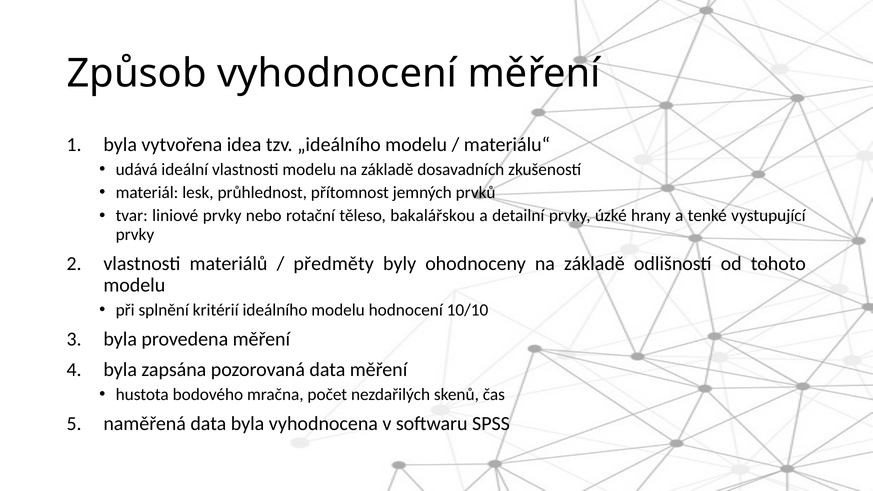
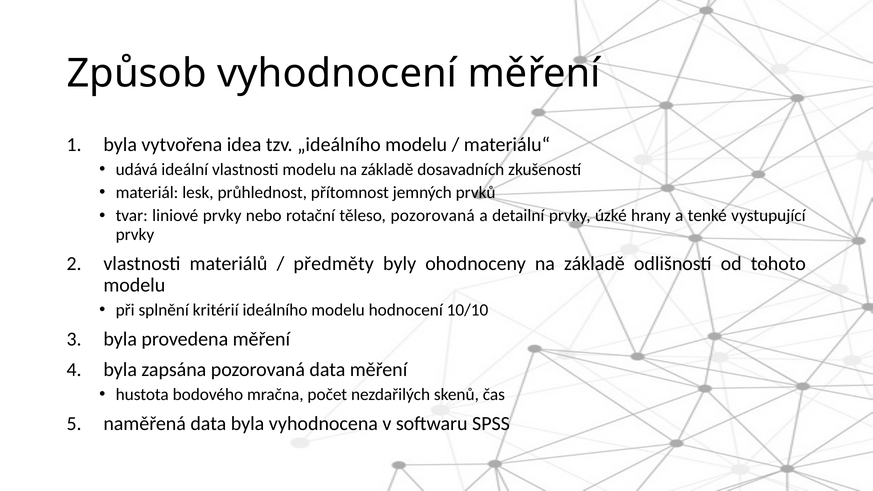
těleso bakalářskou: bakalářskou -> pozorovaná (433, 216)
